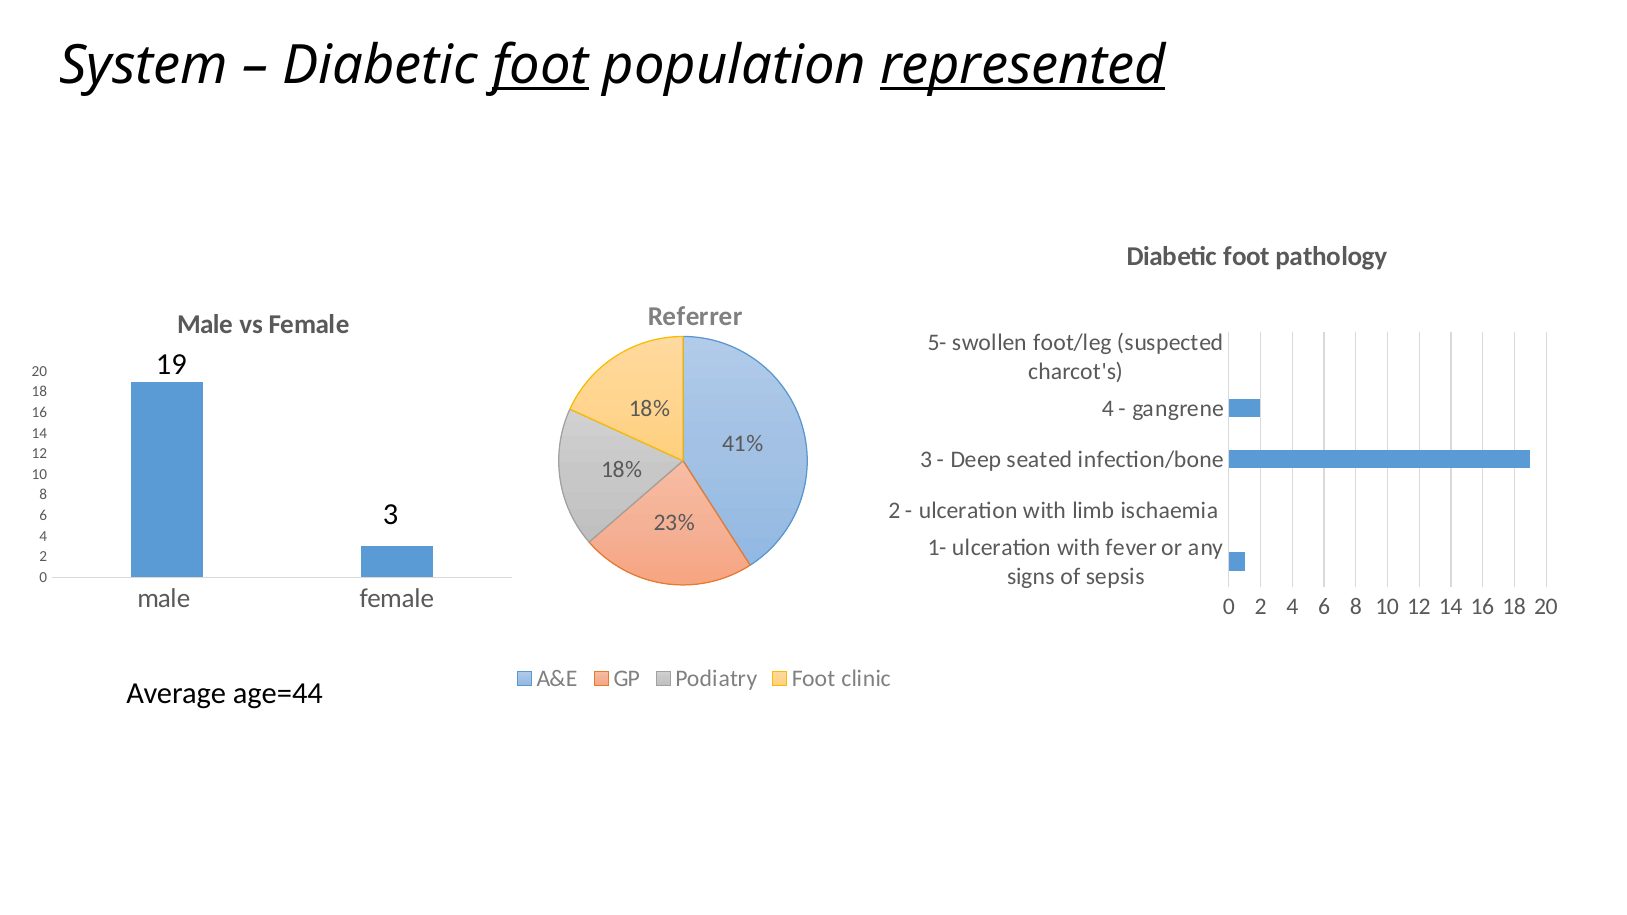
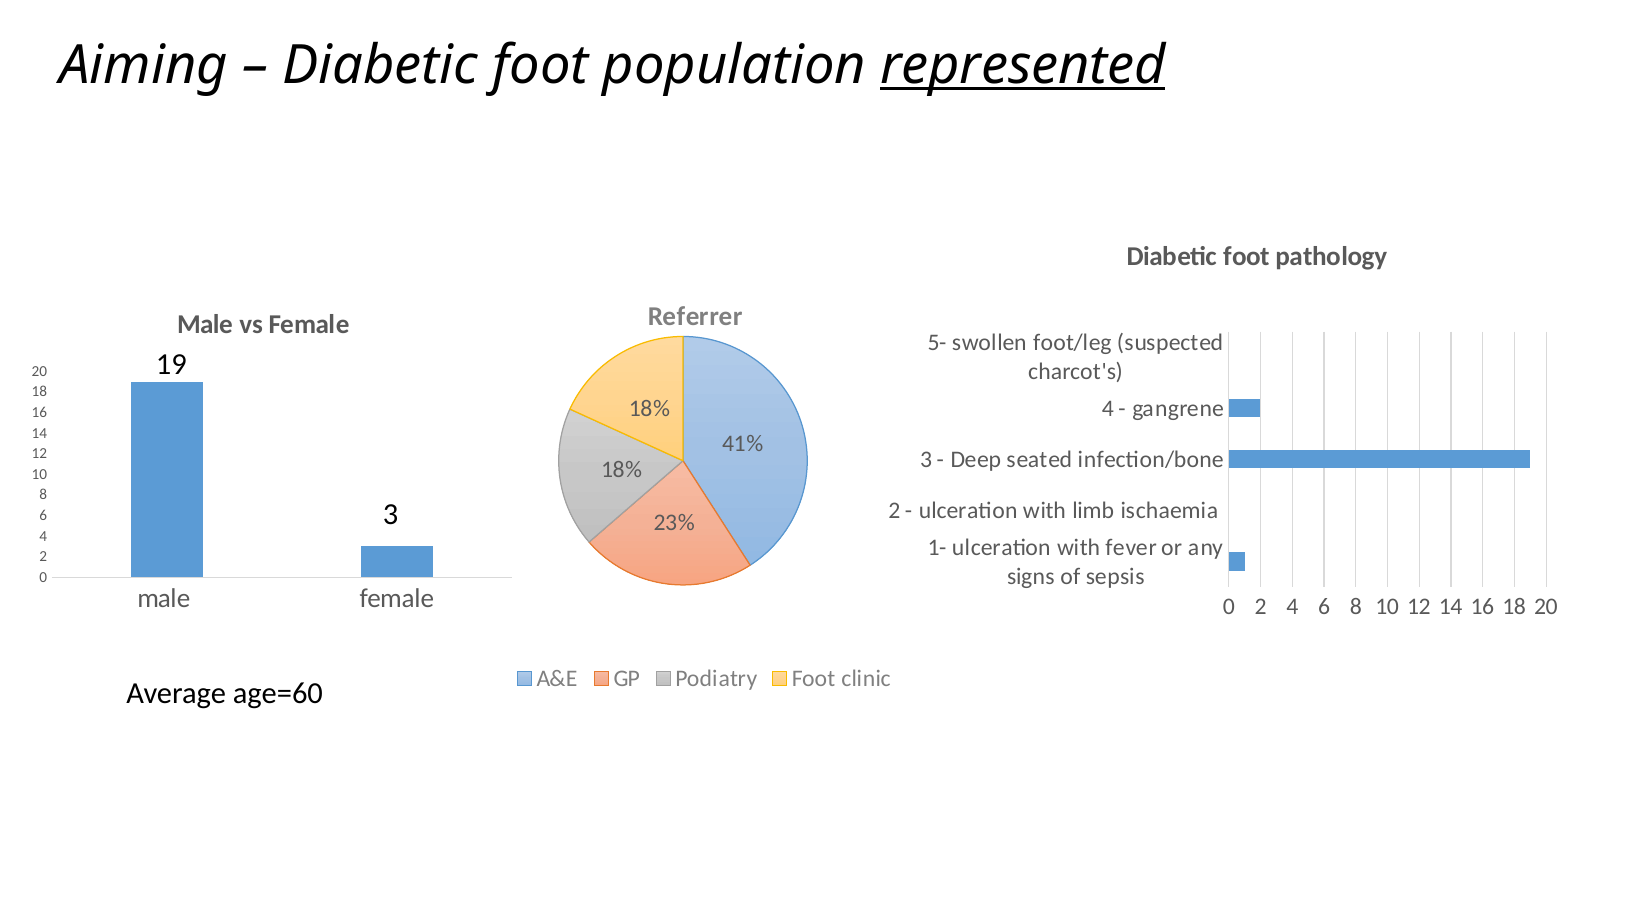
System: System -> Aiming (144, 65)
foot underline: present -> none (540, 65)
age=44: age=44 -> age=60 (278, 693)
